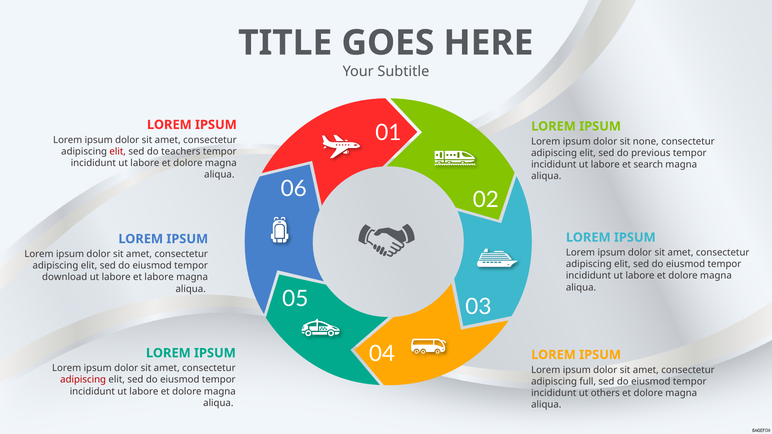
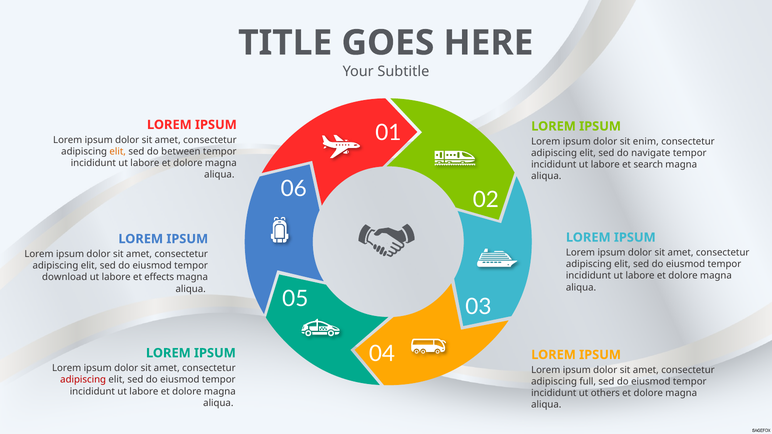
none: none -> enim (646, 142)
elit colour: red -> orange (118, 152)
teachers: teachers -> between (181, 152)
previous: previous -> navigate (651, 153)
et labore: labore -> effects (159, 277)
